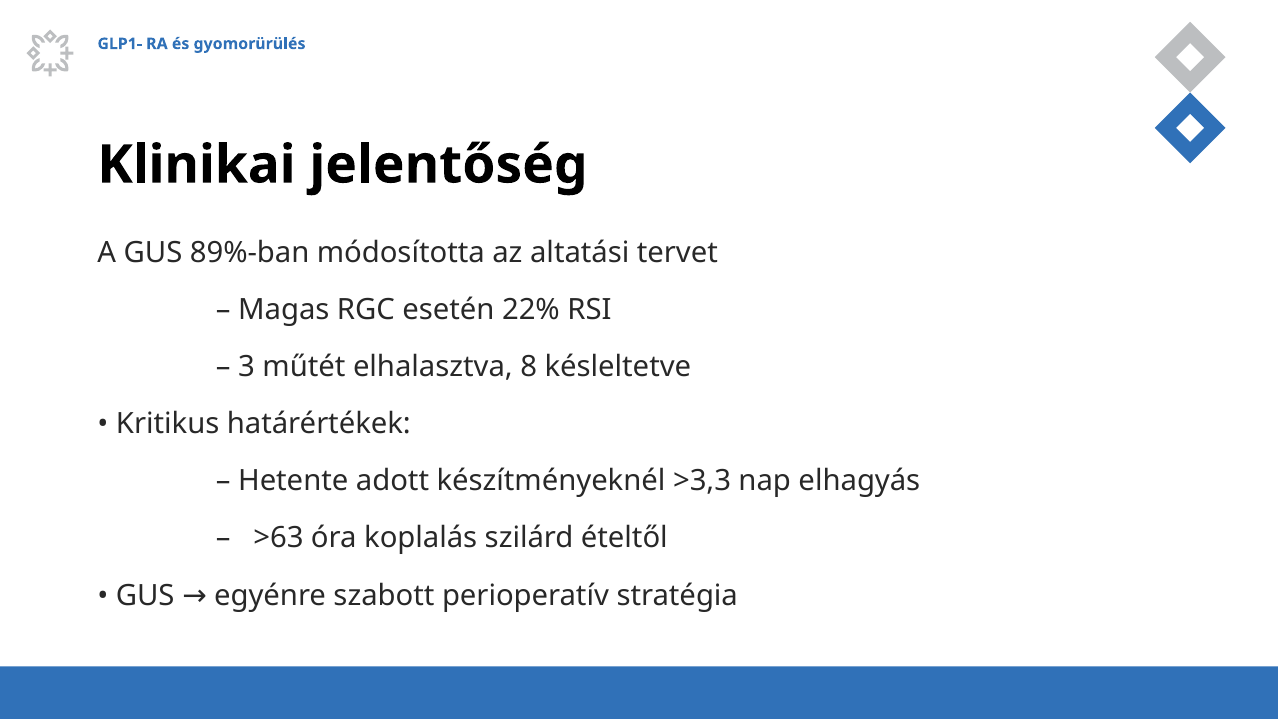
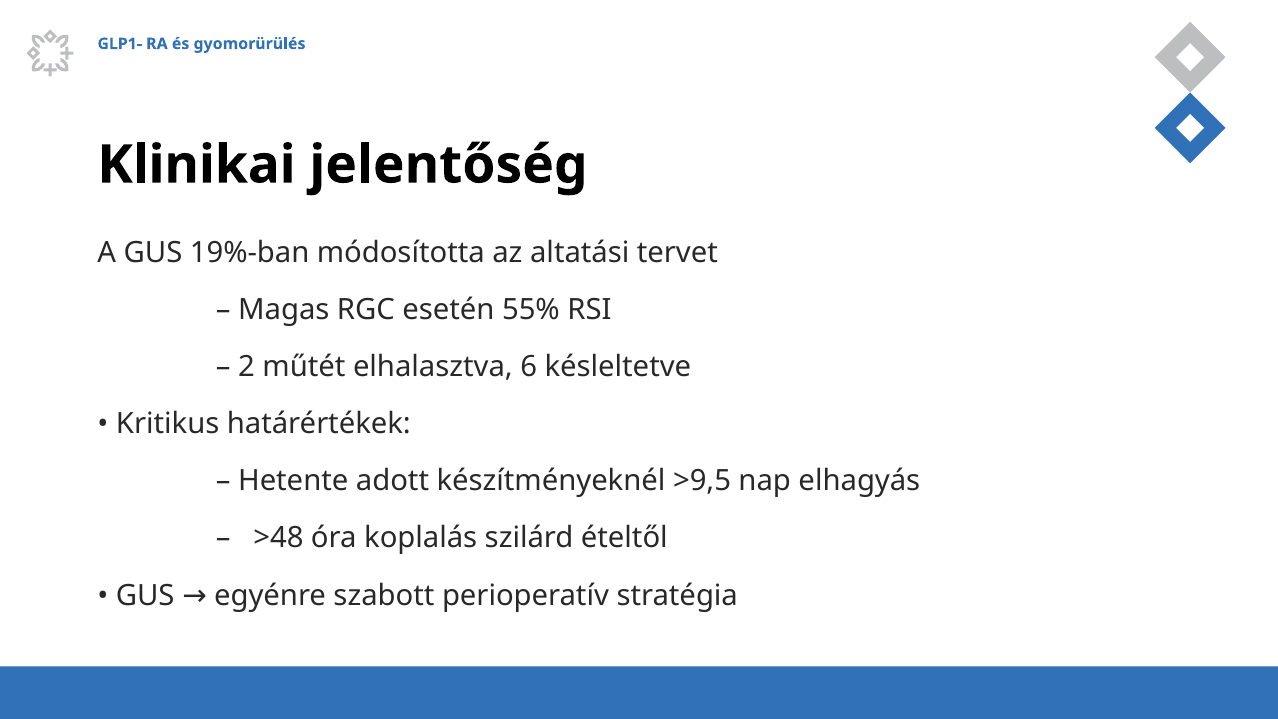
89%-ban: 89%-ban -> 19%-ban (250, 252)
22%: 22% -> 55% (531, 310)
3: 3 -> 2 (247, 367)
8: 8 -> 6 (529, 367)
>3,3: >3,3 -> >9,5 (702, 481)
>63: >63 -> >48 (278, 538)
